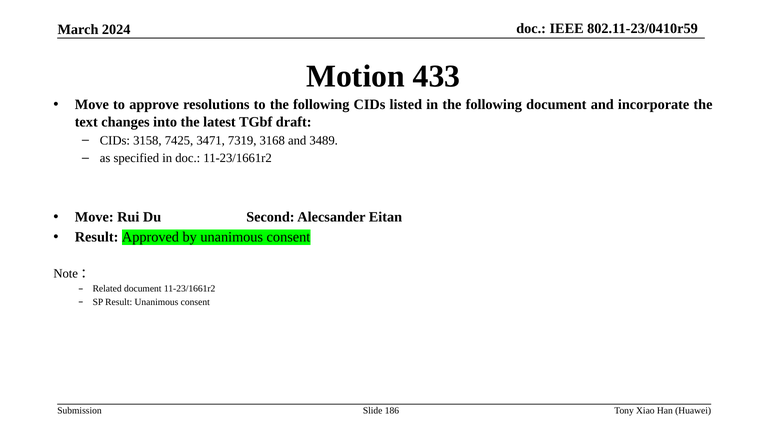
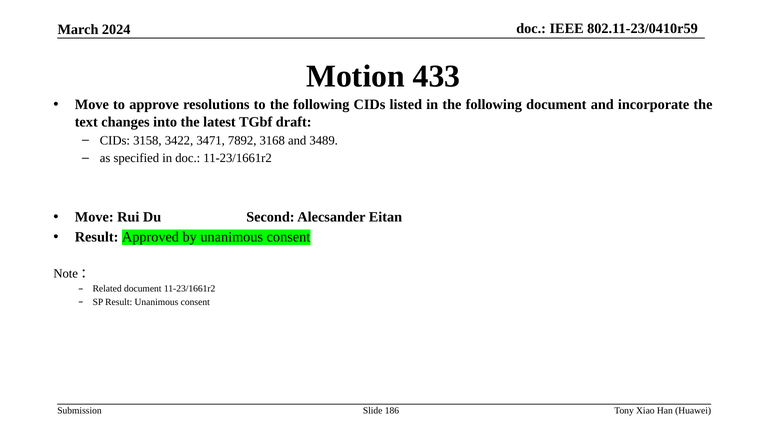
7425: 7425 -> 3422 (179, 141)
7319: 7319 -> 7892 (242, 141)
